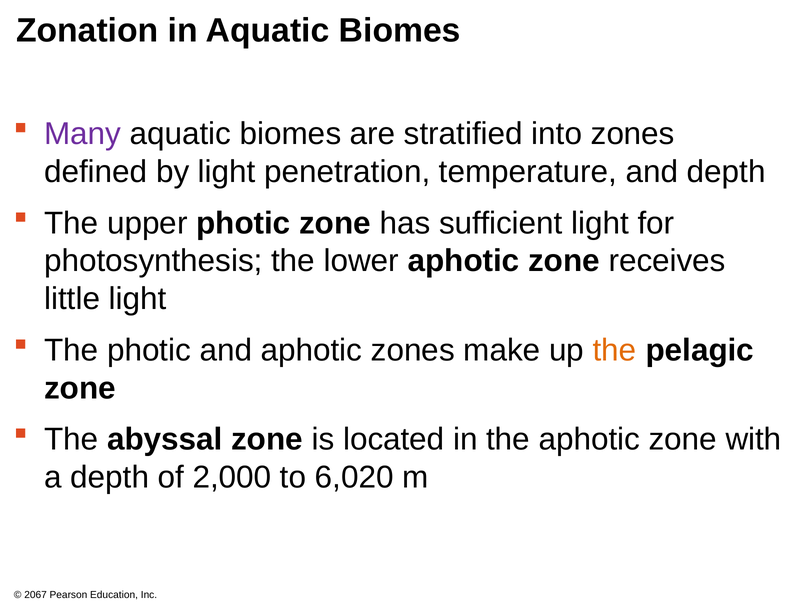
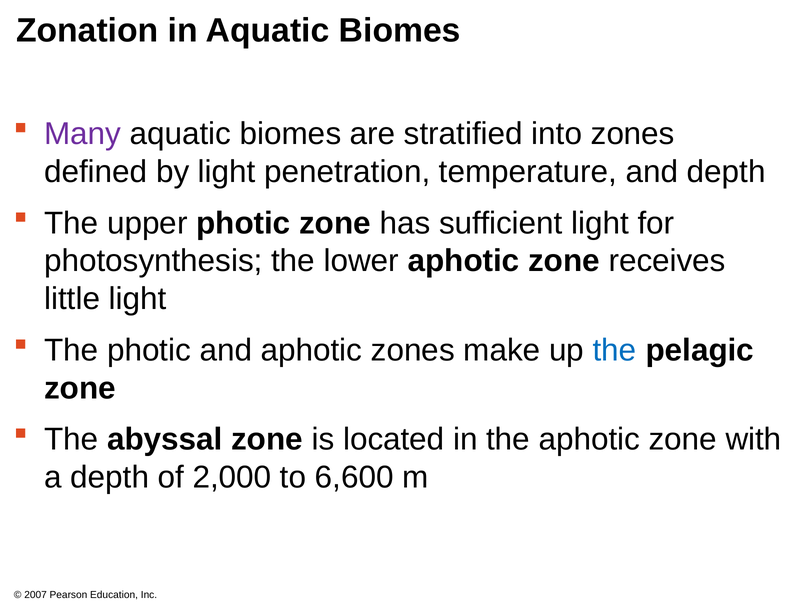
the colour: orange -> blue (615, 350)
6,020: 6,020 -> 6,600 (354, 477)
2067: 2067 -> 2007 (36, 594)
